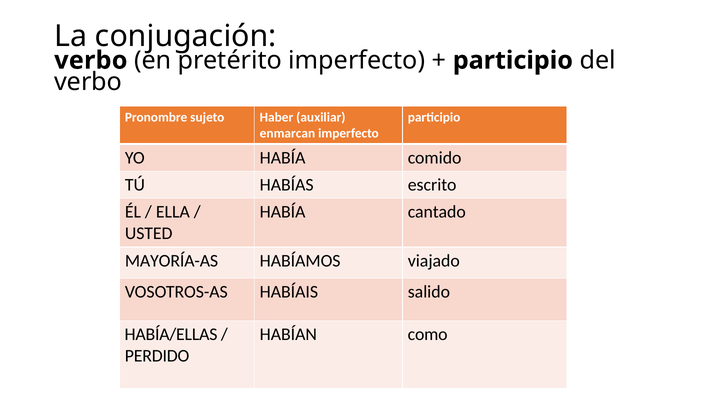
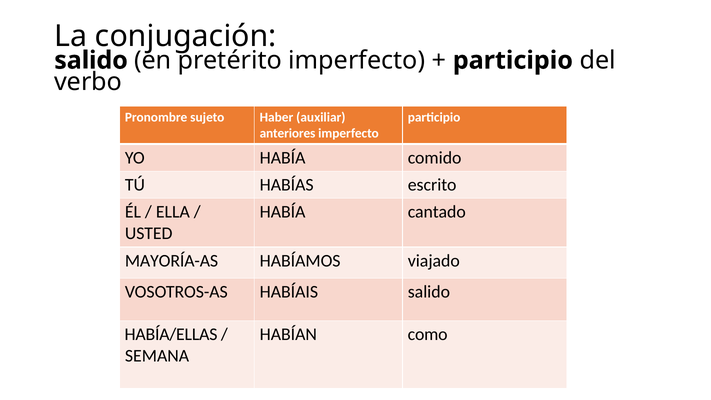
verbo: verbo -> salido (91, 60)
enmarcan: enmarcan -> anteriores (288, 133)
PERDIDO: PERDIDO -> SEMANA (157, 356)
